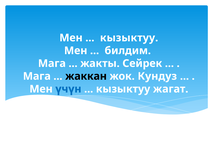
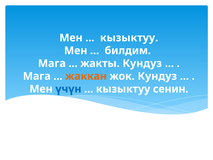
жакты Сейрек: Сейрек -> Кундуз (142, 63)
жаккан colour: black -> orange (86, 76)
жагат: жагат -> сенин (171, 89)
